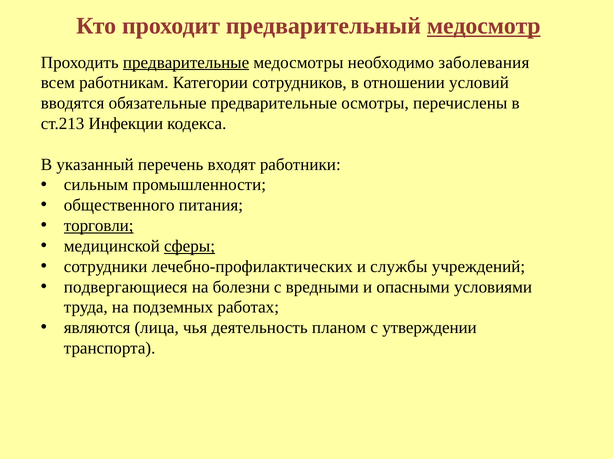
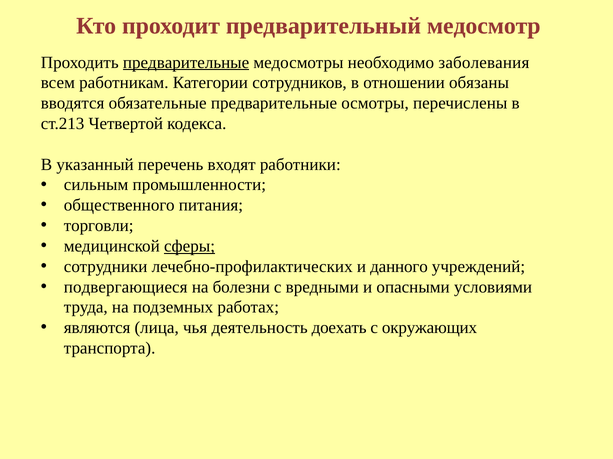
медосмотр underline: present -> none (484, 26)
условий: условий -> обязаны (479, 83)
Инфекции: Инфекции -> Четвертой (126, 124)
торговли underline: present -> none (99, 226)
службы: службы -> данного (399, 267)
планом: планом -> доехать (339, 328)
утверждении: утверждении -> окружающих (430, 328)
